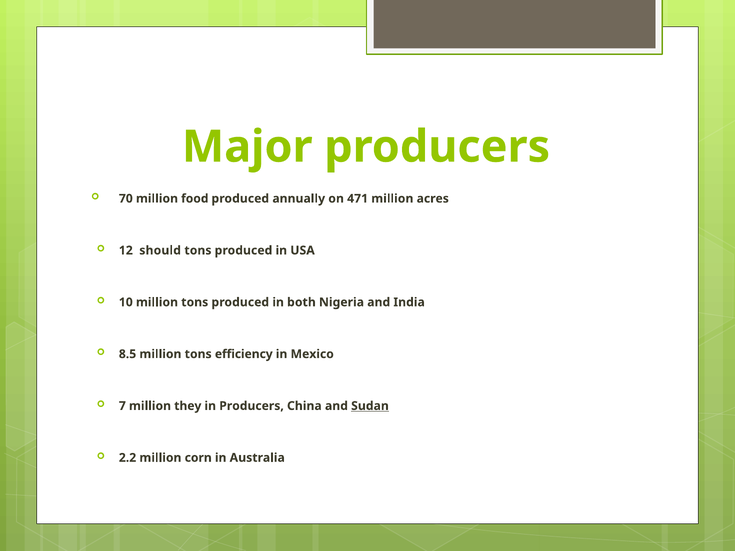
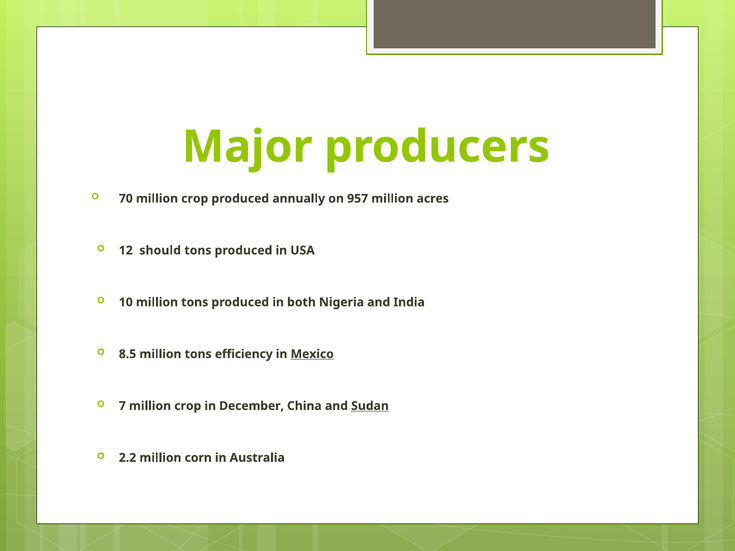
70 million food: food -> crop (195, 199)
471: 471 -> 957 (358, 199)
Mexico underline: none -> present (312, 354)
7 million they: they -> crop (188, 406)
in Producers: Producers -> December (252, 406)
